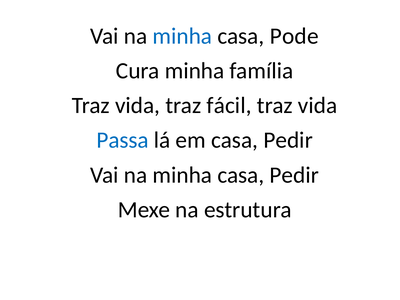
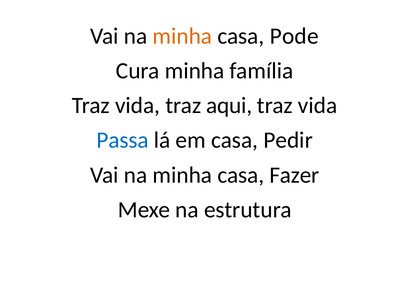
minha colour: blue -> orange (182, 36)
fácil: fácil -> aqui (229, 106)
minha casa Pedir: Pedir -> Fazer (294, 175)
